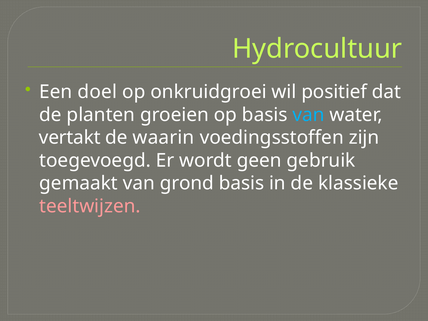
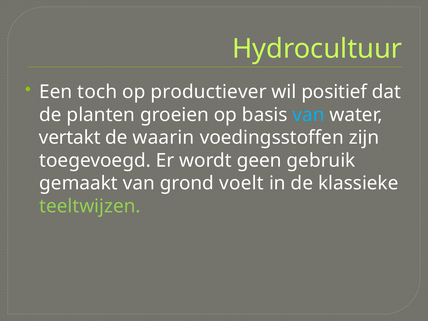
doel: doel -> toch (97, 92)
onkruidgroei: onkruidgroei -> productiever (209, 92)
grond basis: basis -> voelt (241, 183)
teeltwijzen colour: pink -> light green (90, 206)
